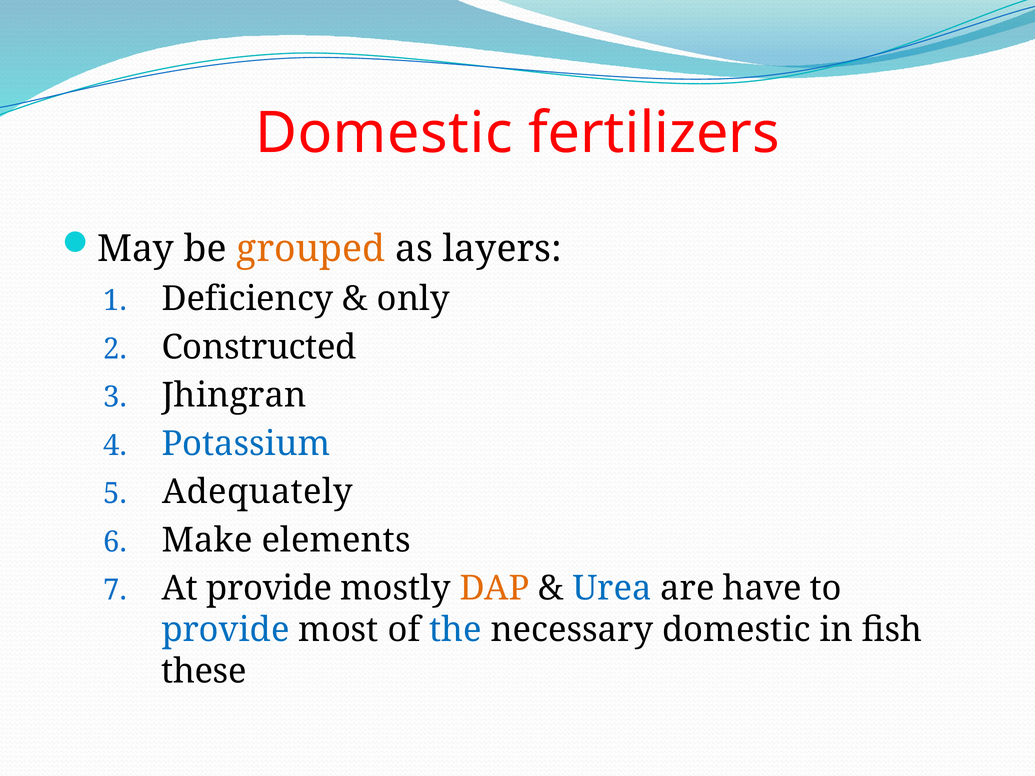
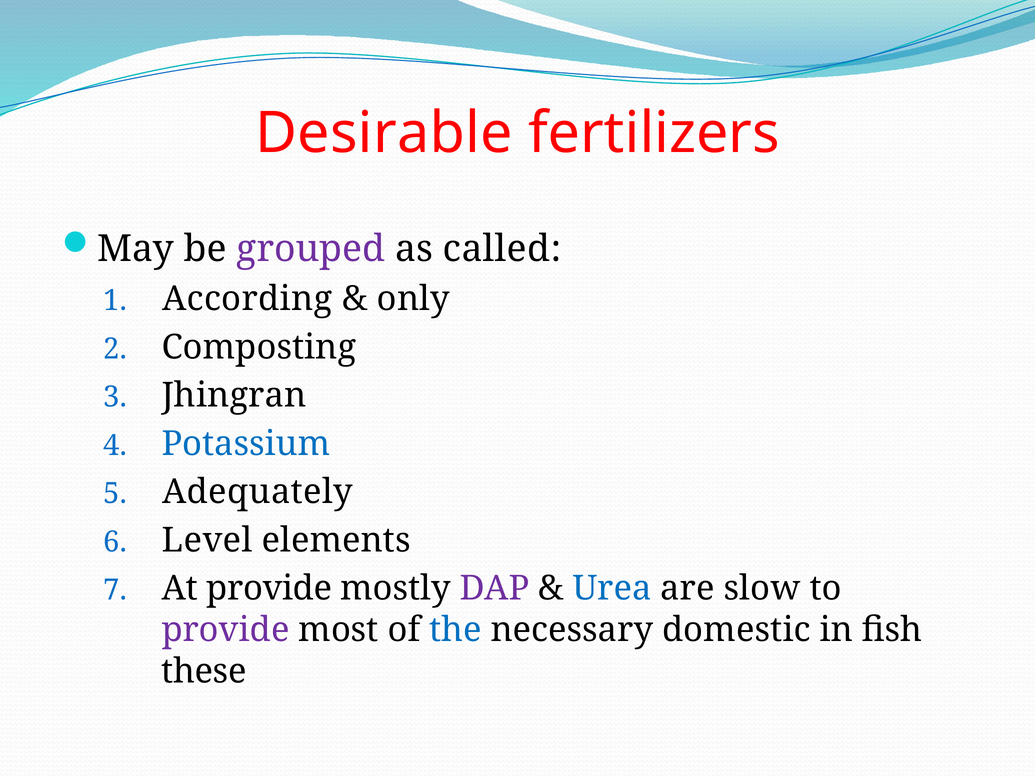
Domestic: Domestic -> Desirable (384, 133)
grouped colour: orange -> purple (311, 249)
layers: layers -> called (502, 249)
Deficiency: Deficiency -> According (247, 299)
Constructed: Constructed -> Composting (259, 347)
Make: Make -> Level (207, 540)
DAP colour: orange -> purple (495, 589)
have: have -> slow (762, 589)
provide colour: blue -> purple (226, 630)
